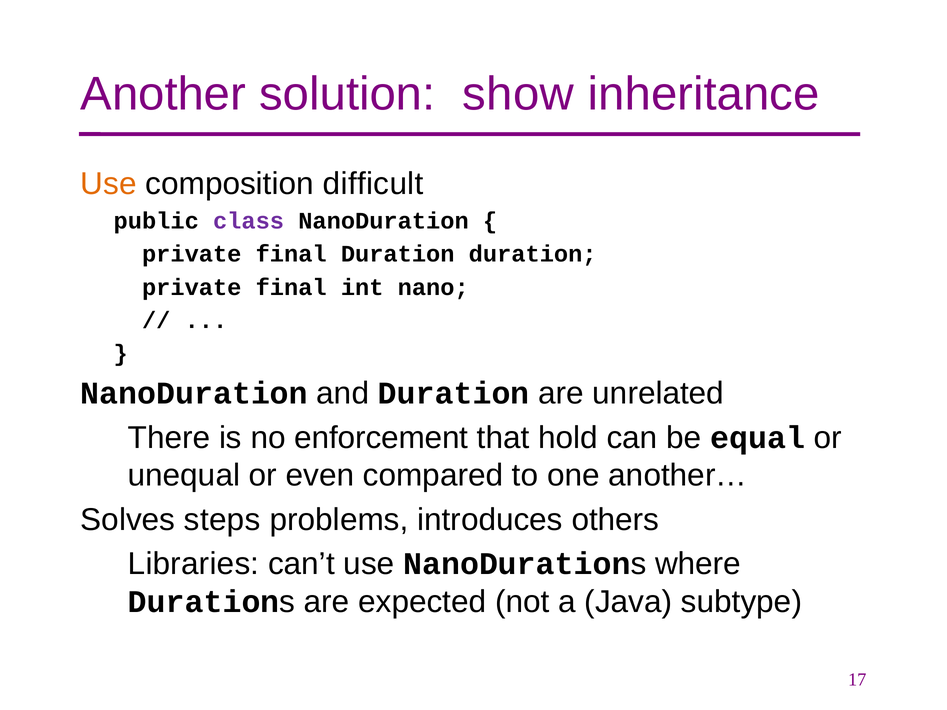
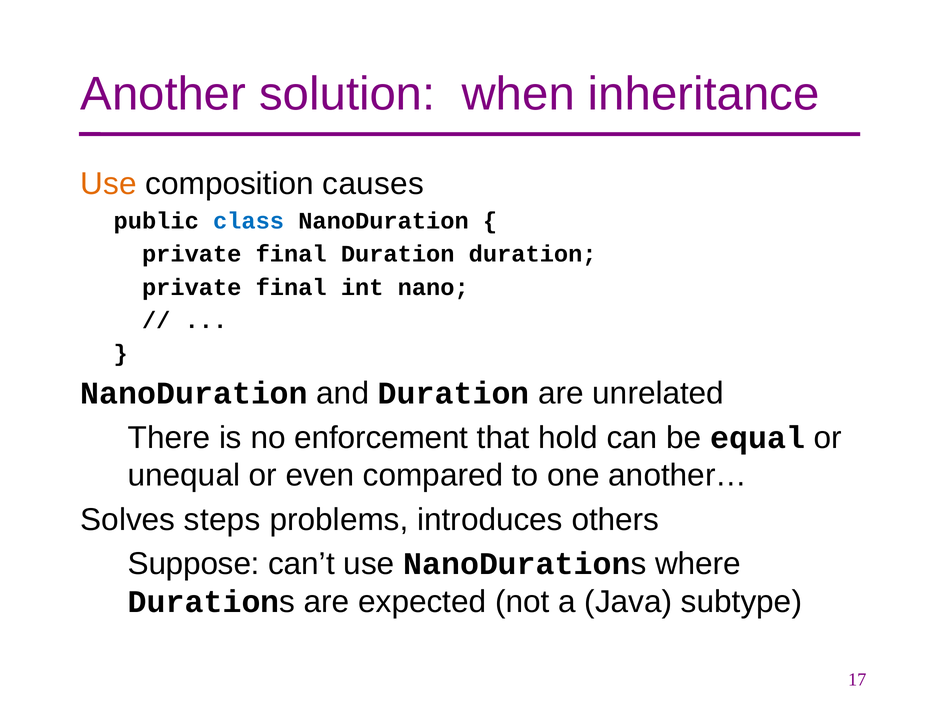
show: show -> when (518, 94)
difficult: difficult -> causes (373, 184)
class colour: purple -> blue (249, 221)
Libraries: Libraries -> Suppose (194, 564)
